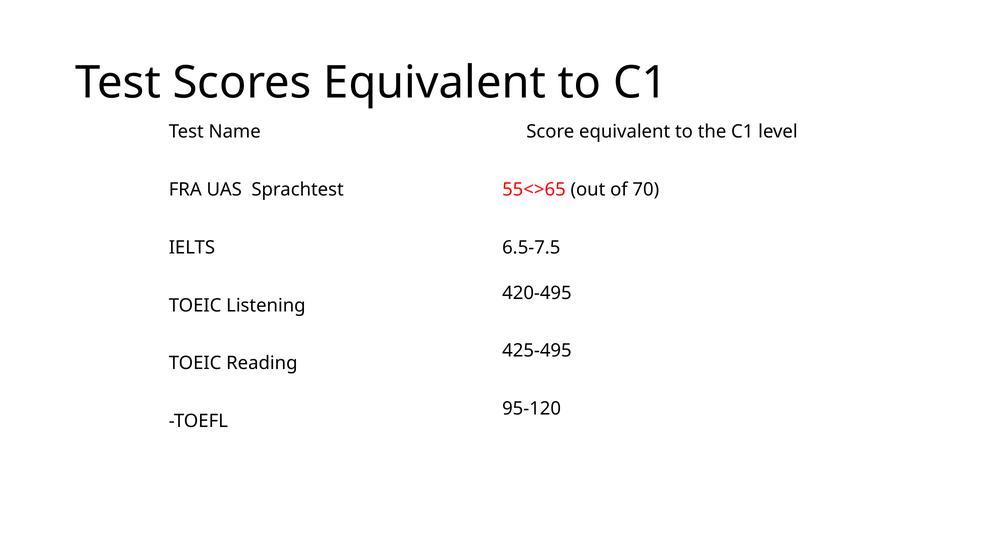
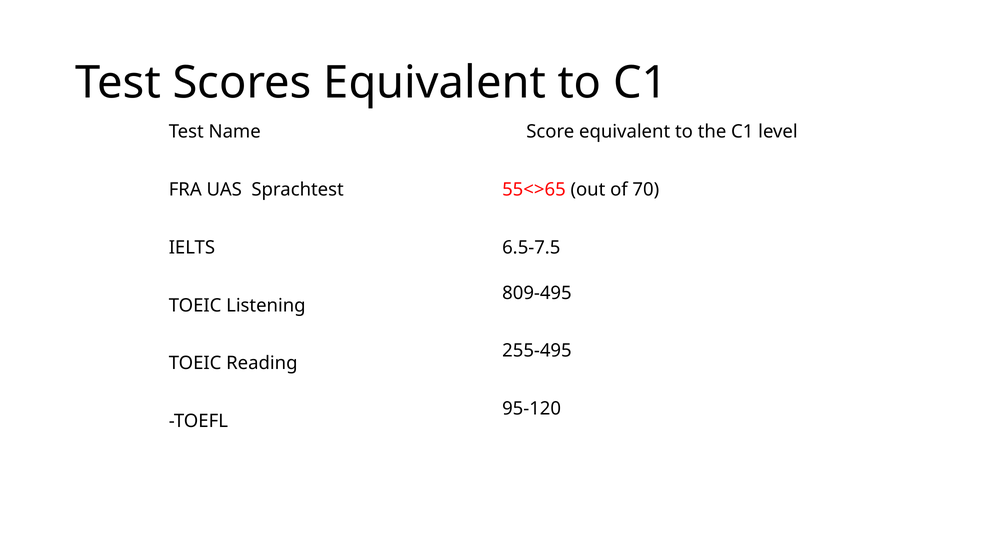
420-495: 420-495 -> 809-495 (537, 293)
425-495: 425-495 -> 255-495 (537, 351)
